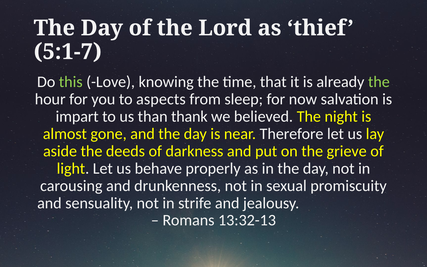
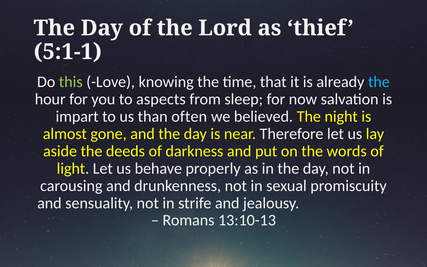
5:1-7: 5:1-7 -> 5:1-1 (68, 52)
the colour: light green -> light blue (379, 82)
thank: thank -> often (189, 116)
grieve: grieve -> words (347, 151)
13:32-13: 13:32-13 -> 13:10-13 (247, 220)
